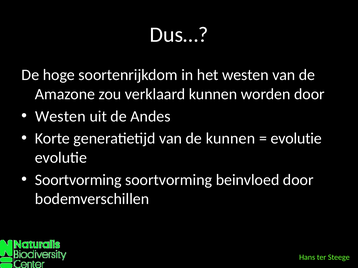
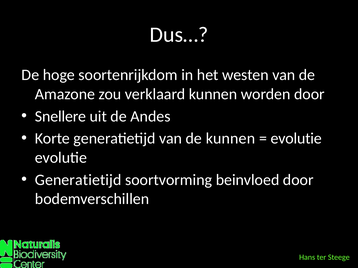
Westen: Westen -> Snellere (60, 116)
Soortvorming: Soortvorming -> Generatietijd (78, 180)
